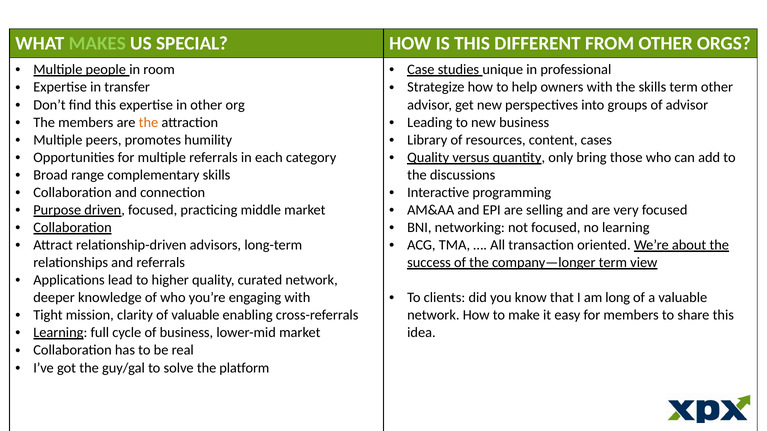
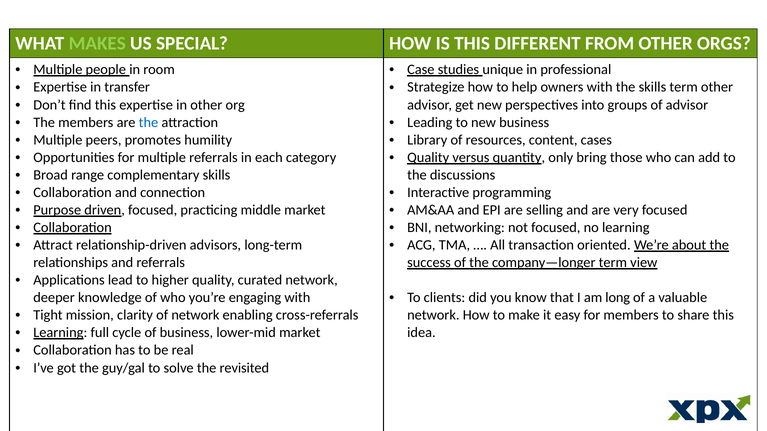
the colour: orange -> blue (148, 122)
of valuable: valuable -> network (195, 315)
platform: platform -> revisited (244, 368)
